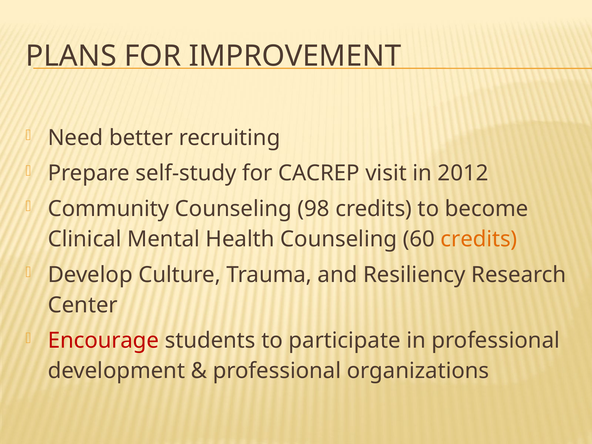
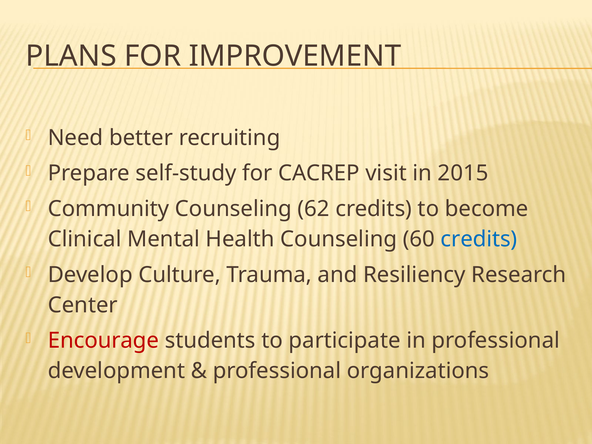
2012: 2012 -> 2015 (463, 173)
98: 98 -> 62 (314, 209)
credits colour: orange -> blue (479, 239)
